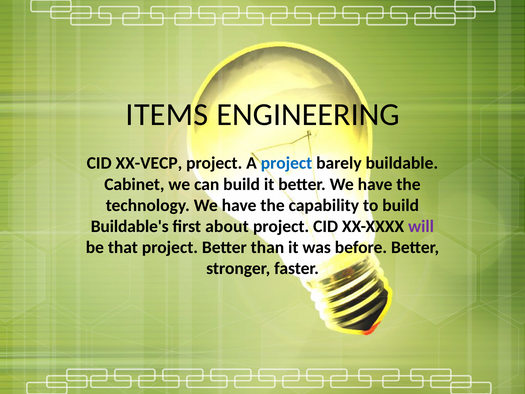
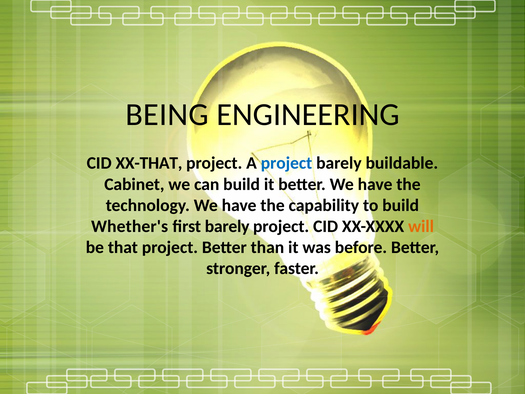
ITEMS: ITEMS -> BEING (167, 114)
XX-VECP: XX-VECP -> XX-THAT (149, 163)
Buildable's: Buildable's -> Whether's (130, 226)
first about: about -> barely (227, 226)
will colour: purple -> orange (421, 226)
